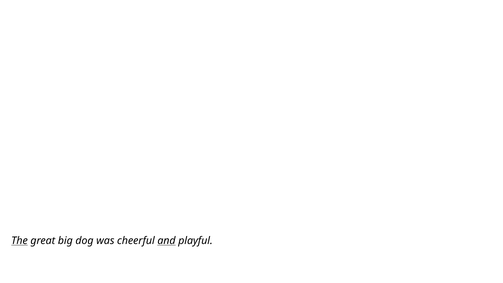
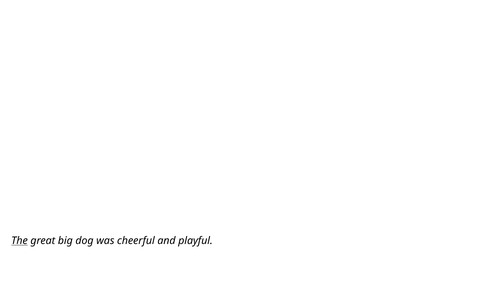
and underline: present -> none (166, 241)
